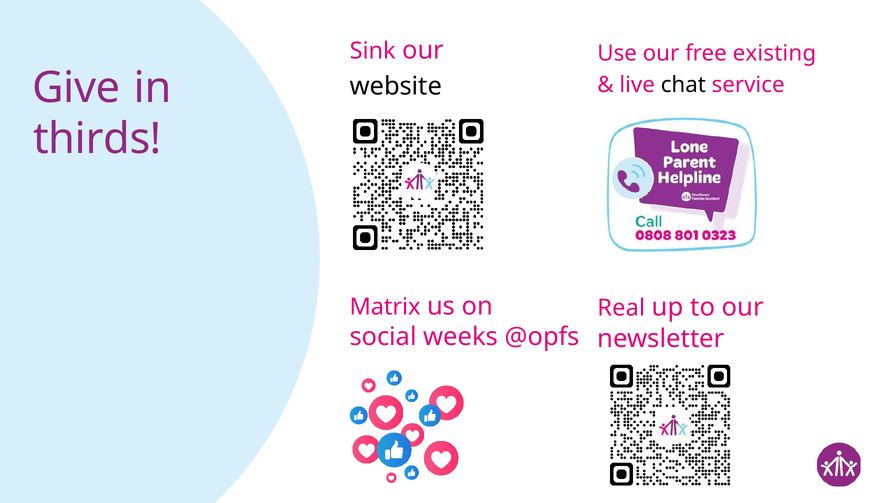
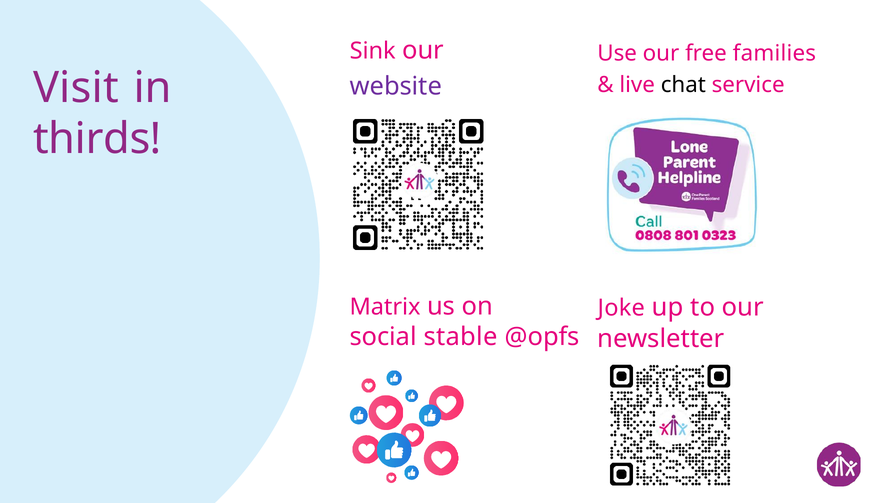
existing: existing -> families (774, 53)
Give: Give -> Visit (76, 88)
website colour: black -> purple (396, 86)
Real: Real -> Joke (621, 308)
weeks: weeks -> stable (461, 337)
